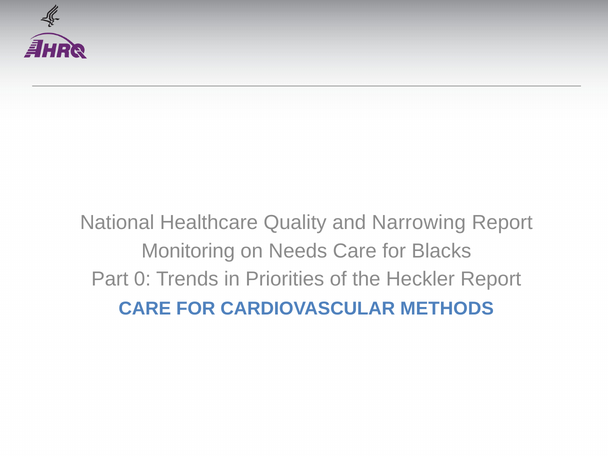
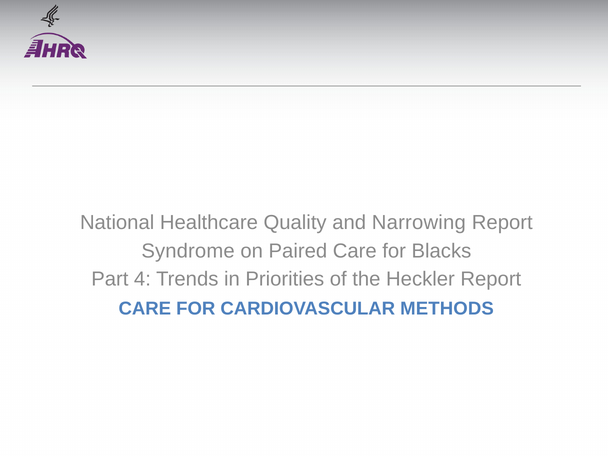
Monitoring: Monitoring -> Syndrome (188, 251)
Needs: Needs -> Paired (298, 251)
0: 0 -> 4 (142, 279)
